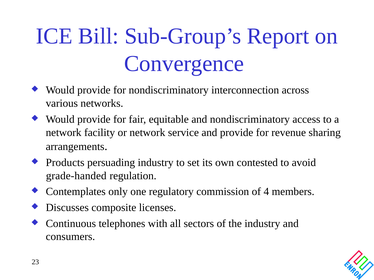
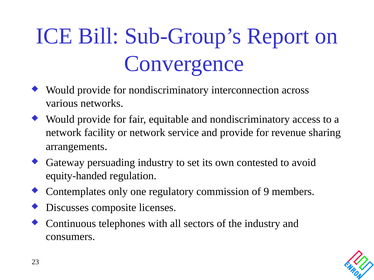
Products: Products -> Gateway (65, 163)
grade-handed: grade-handed -> equity-handed (76, 176)
4: 4 -> 9 (266, 192)
